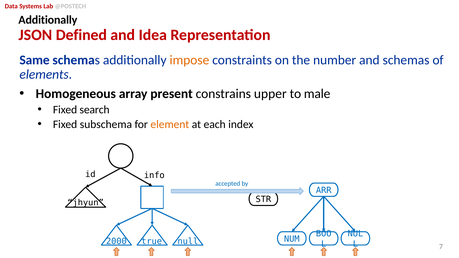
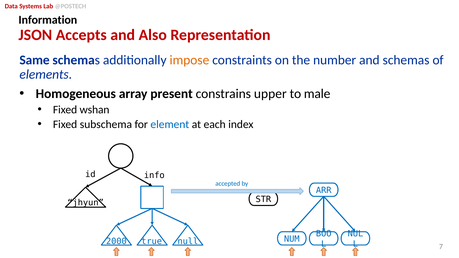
Additionally: Additionally -> Information (48, 20)
Defined: Defined -> Accepts (81, 35)
Idea: Idea -> Also (153, 35)
search: search -> wshan (95, 110)
element colour: orange -> blue (170, 124)
